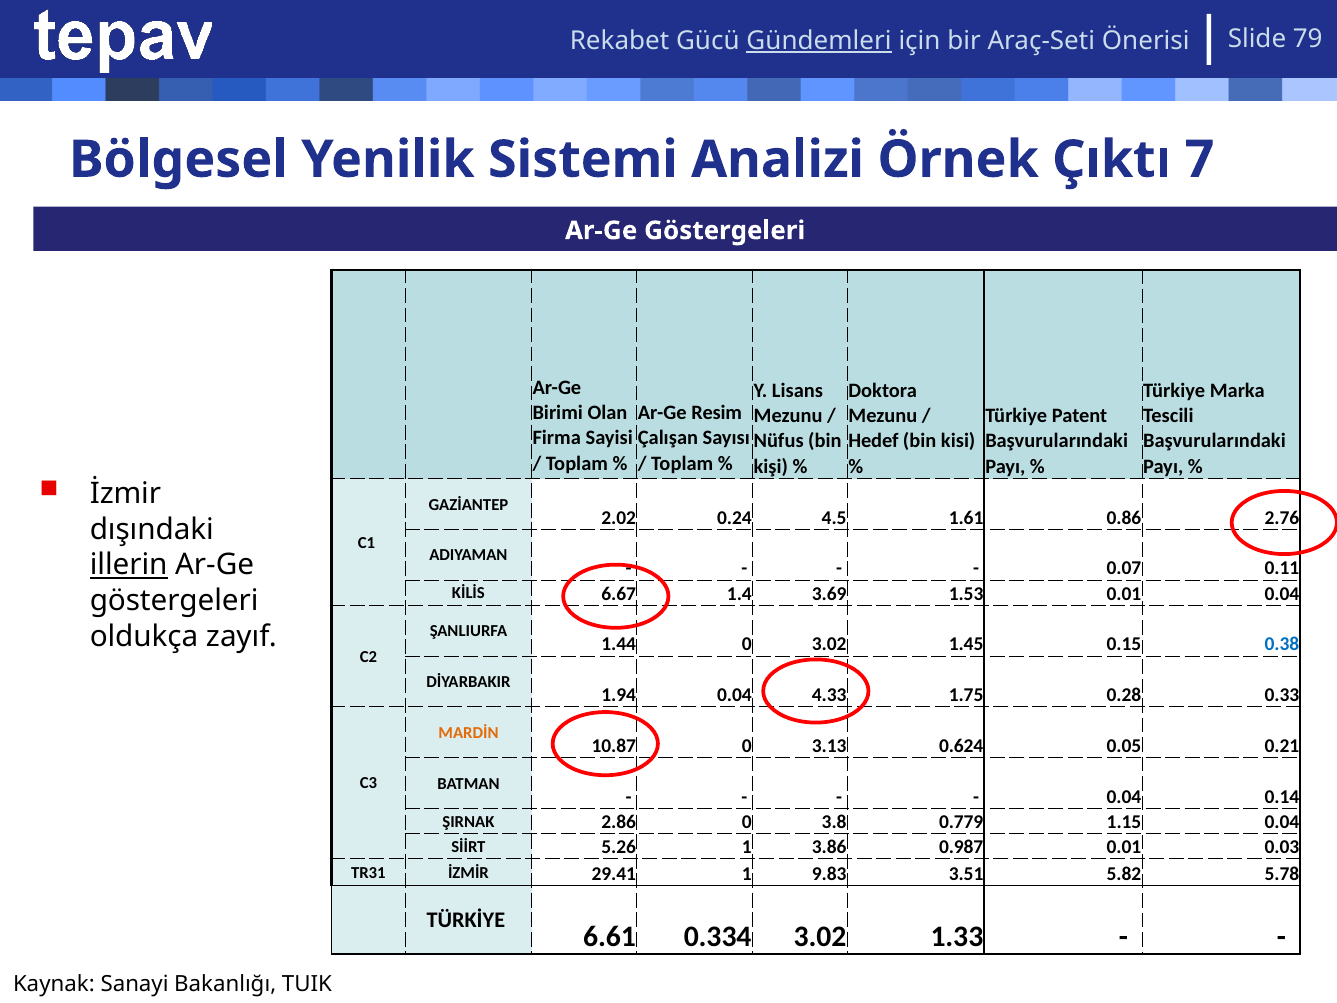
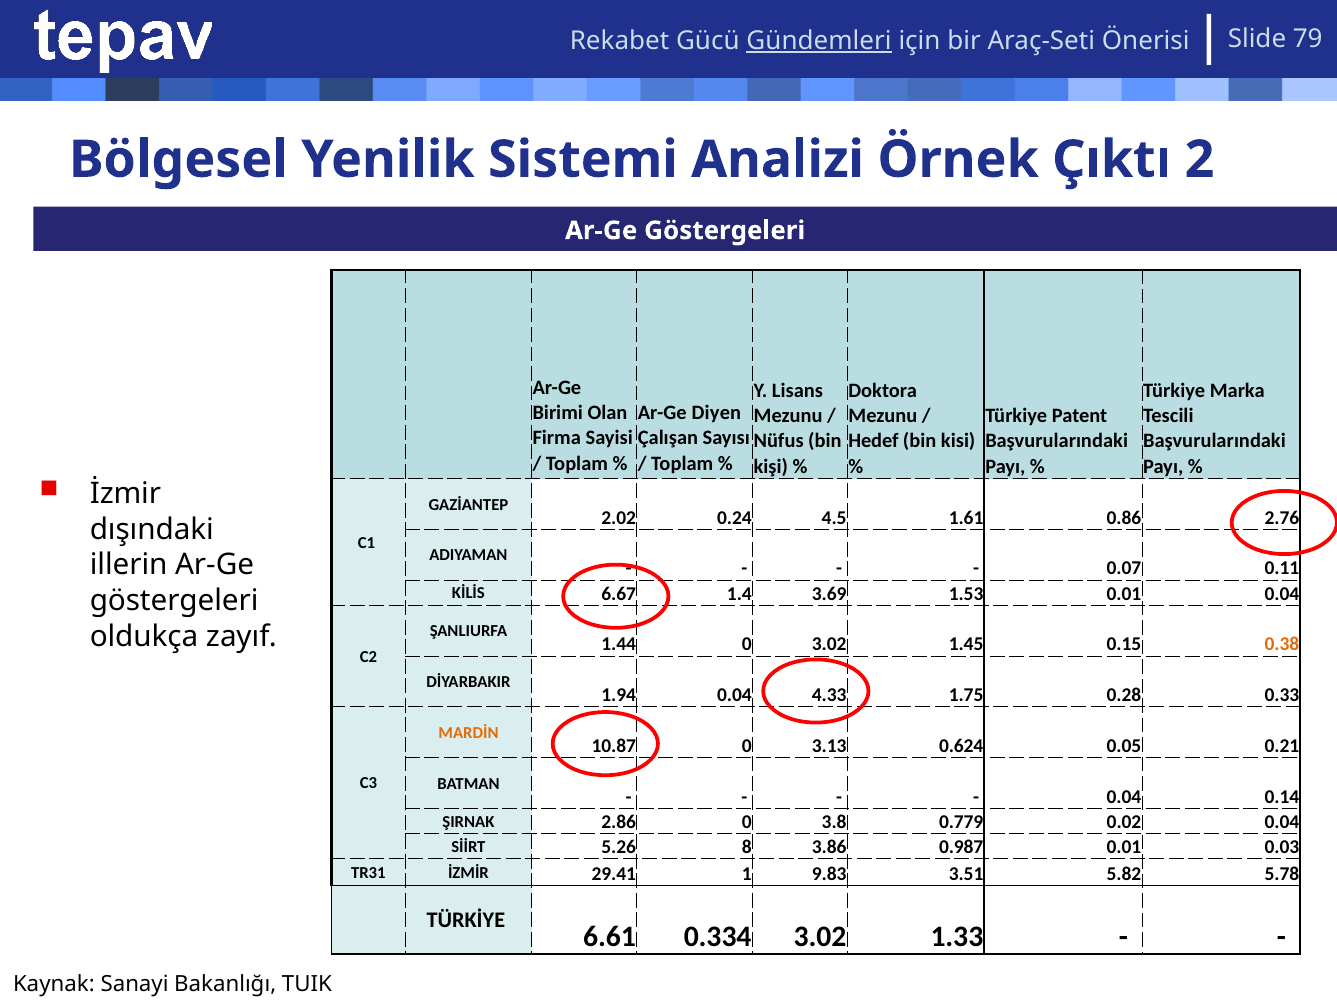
7: 7 -> 2 (1200, 160)
Resim: Resim -> Diyen (716, 413)
illerin underline: present -> none (129, 565)
0.38 colour: blue -> orange (1282, 644)
1.15: 1.15 -> 0.02 (1124, 822)
5.26 1: 1 -> 8 (747, 847)
